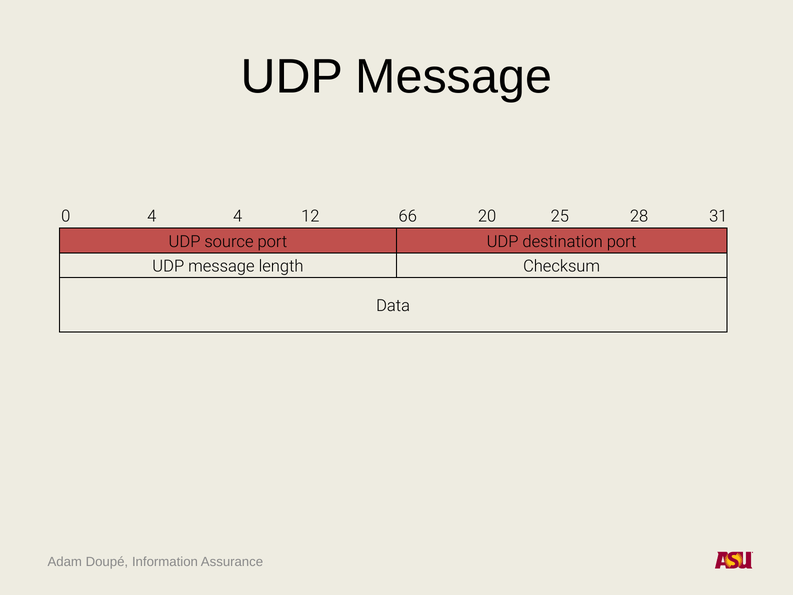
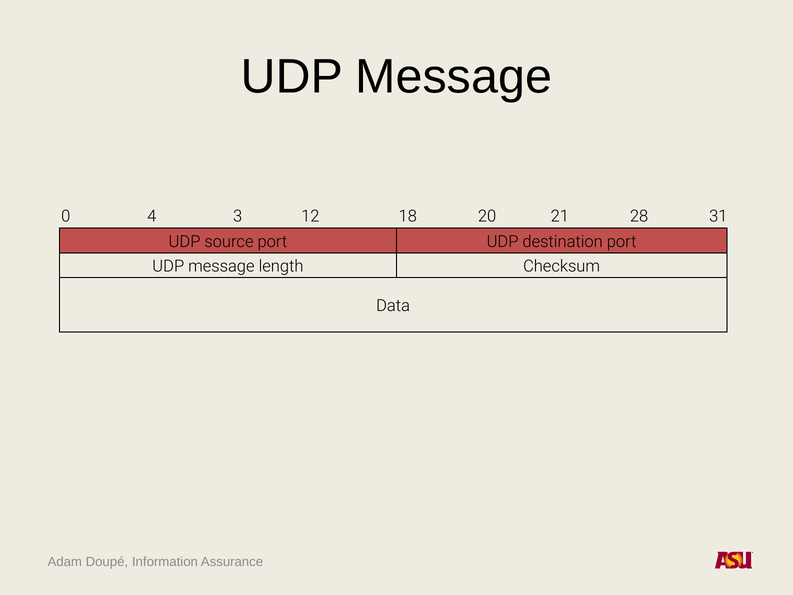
4 4: 4 -> 3 (238, 216)
66: 66 -> 18 (408, 216)
25: 25 -> 21 (560, 216)
